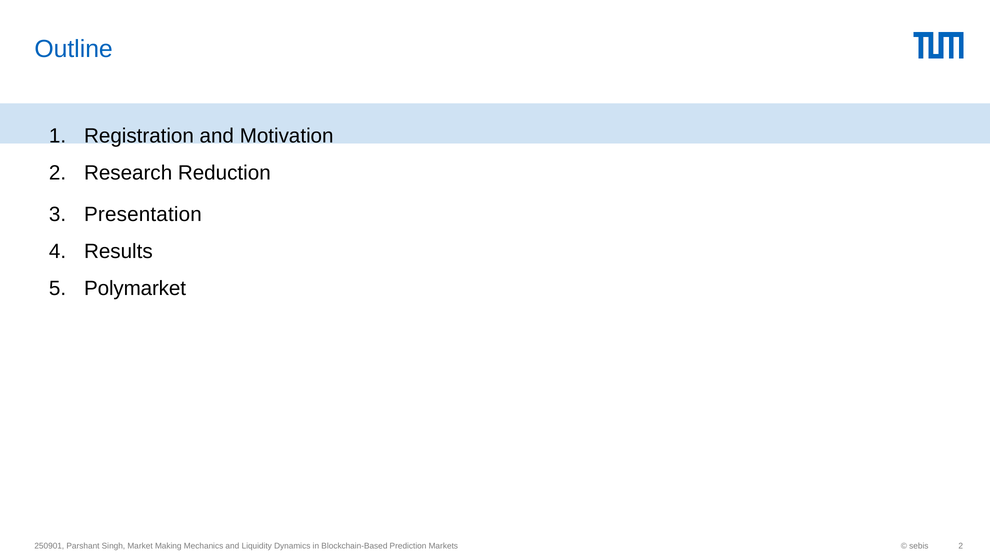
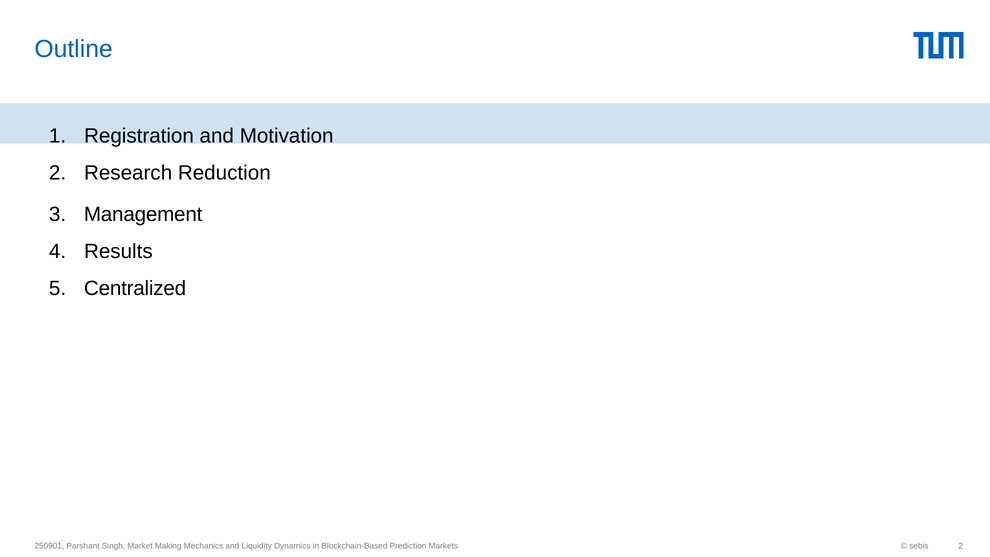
Presentation: Presentation -> Management (143, 214)
Polymarket: Polymarket -> Centralized (135, 289)
